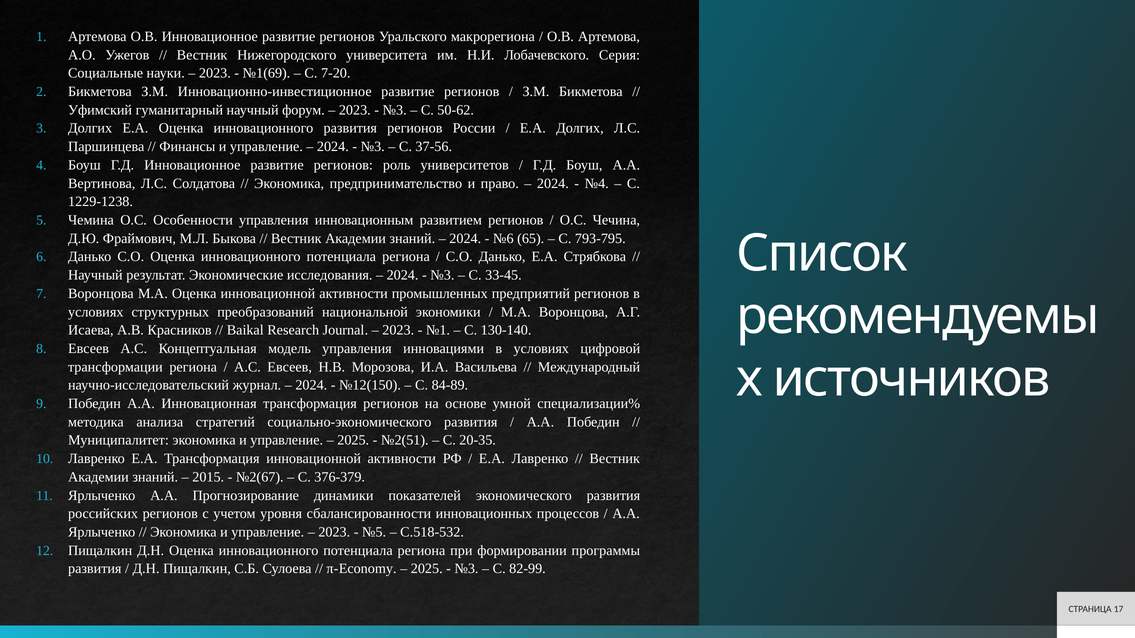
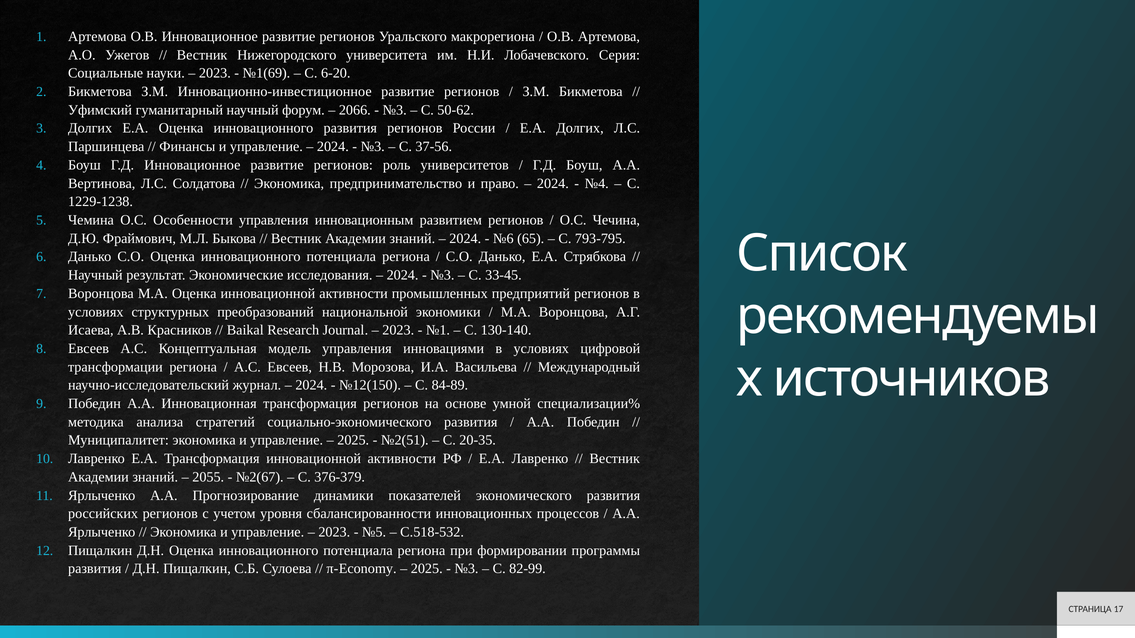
7-20: 7-20 -> 6-20 (336, 73)
2023: 2023 -> 2066 (355, 110)
2015: 2015 -> 2055 (208, 477)
